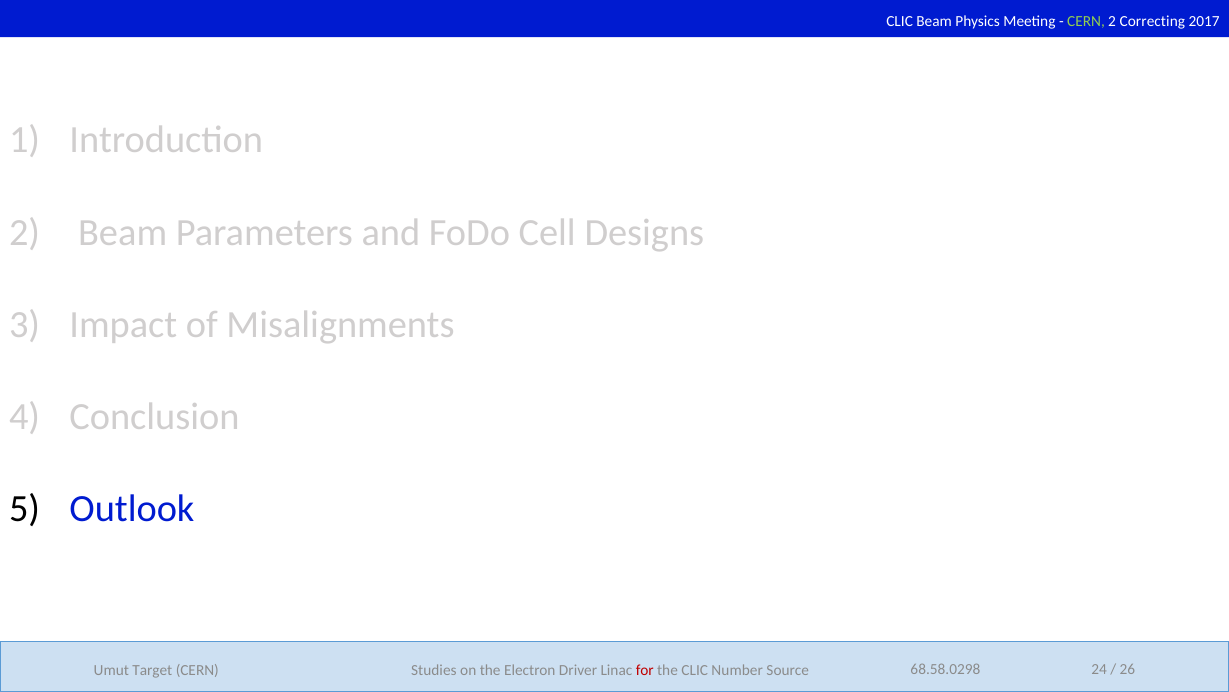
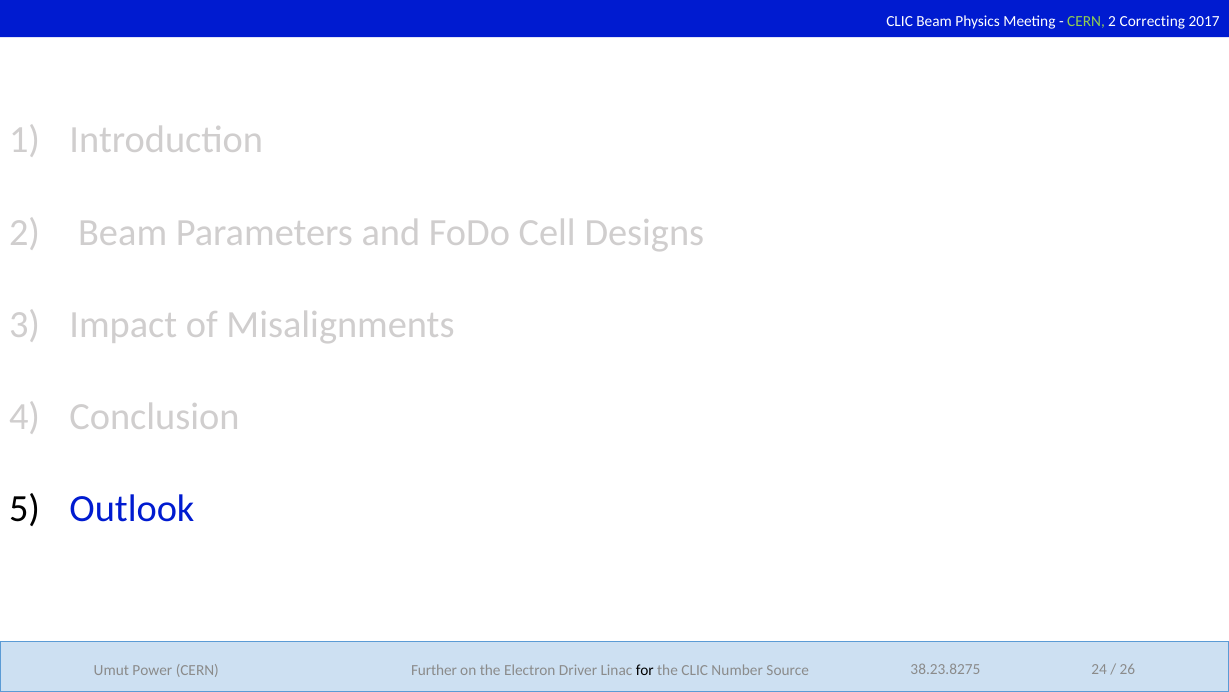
68.58.0298: 68.58.0298 -> 38.23.8275 (945, 669)
Target: Target -> Power (152, 669)
Studies: Studies -> Further (434, 669)
for colour: red -> black (645, 669)
